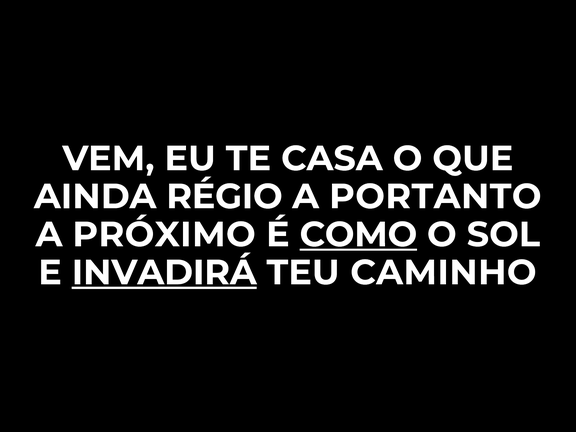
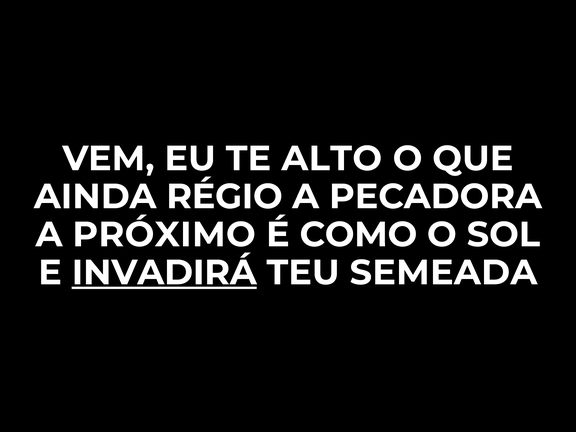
CASA: CASA -> ALTO (332, 159)
PORTANTO: PORTANTO -> PECADORA (436, 197)
COMO underline: present -> none (358, 235)
CAMINHO: CAMINHO -> SEMEADA (443, 273)
